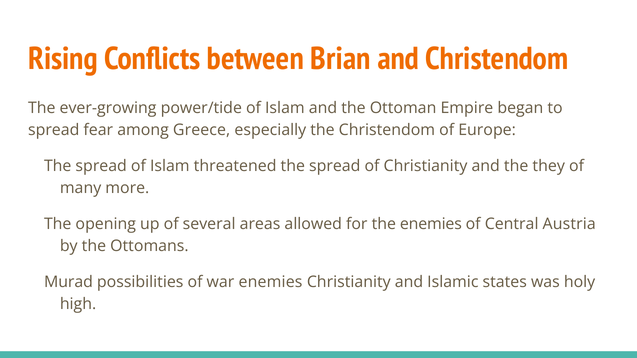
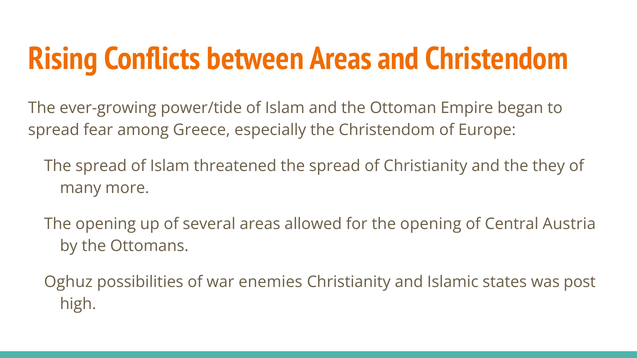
between Brian: Brian -> Areas (341, 59)
for the enemies: enemies -> opening (431, 224)
Murad: Murad -> Oghuz (68, 282)
holy: holy -> post (580, 282)
